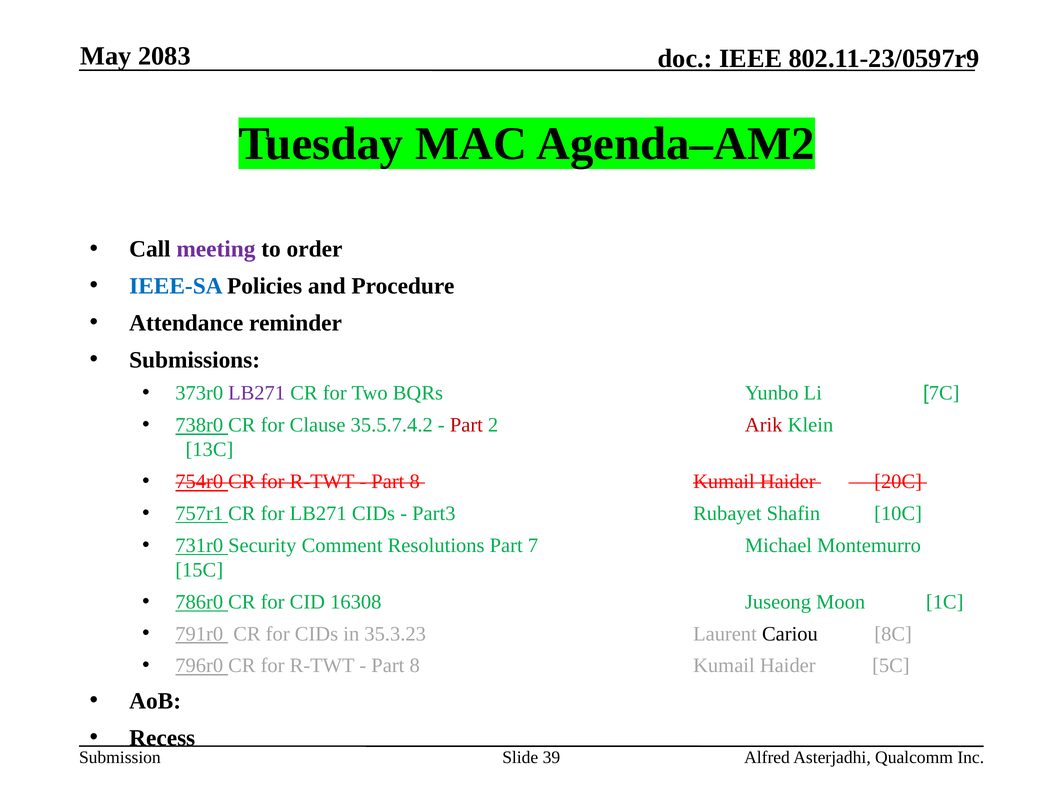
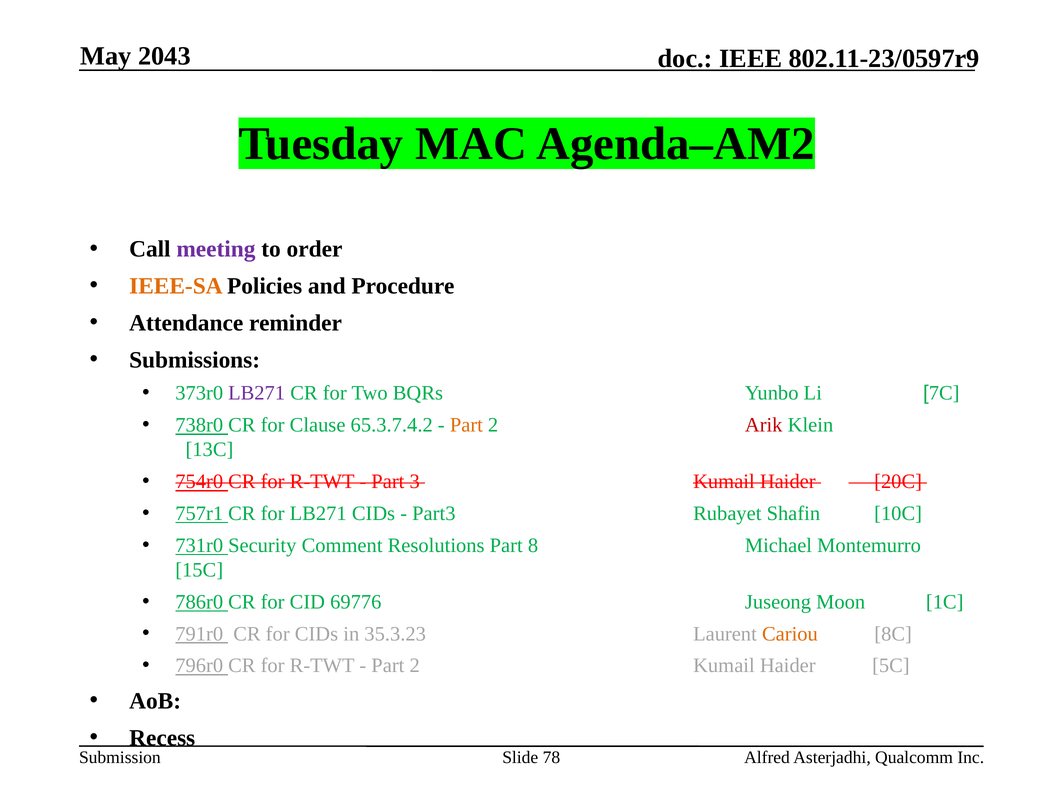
2083: 2083 -> 2043 (164, 56)
IEEE-SA colour: blue -> orange (176, 286)
35.5.7.4.2: 35.5.7.4.2 -> 65.3.7.4.2 (392, 425)
Part colour: red -> orange (466, 425)
8: 8 -> 3 (415, 482)
7: 7 -> 8 (533, 546)
16308: 16308 -> 69776 (356, 602)
Cariou colour: black -> orange (790, 634)
8: 8 -> 2 (415, 666)
39: 39 -> 78 (551, 758)
